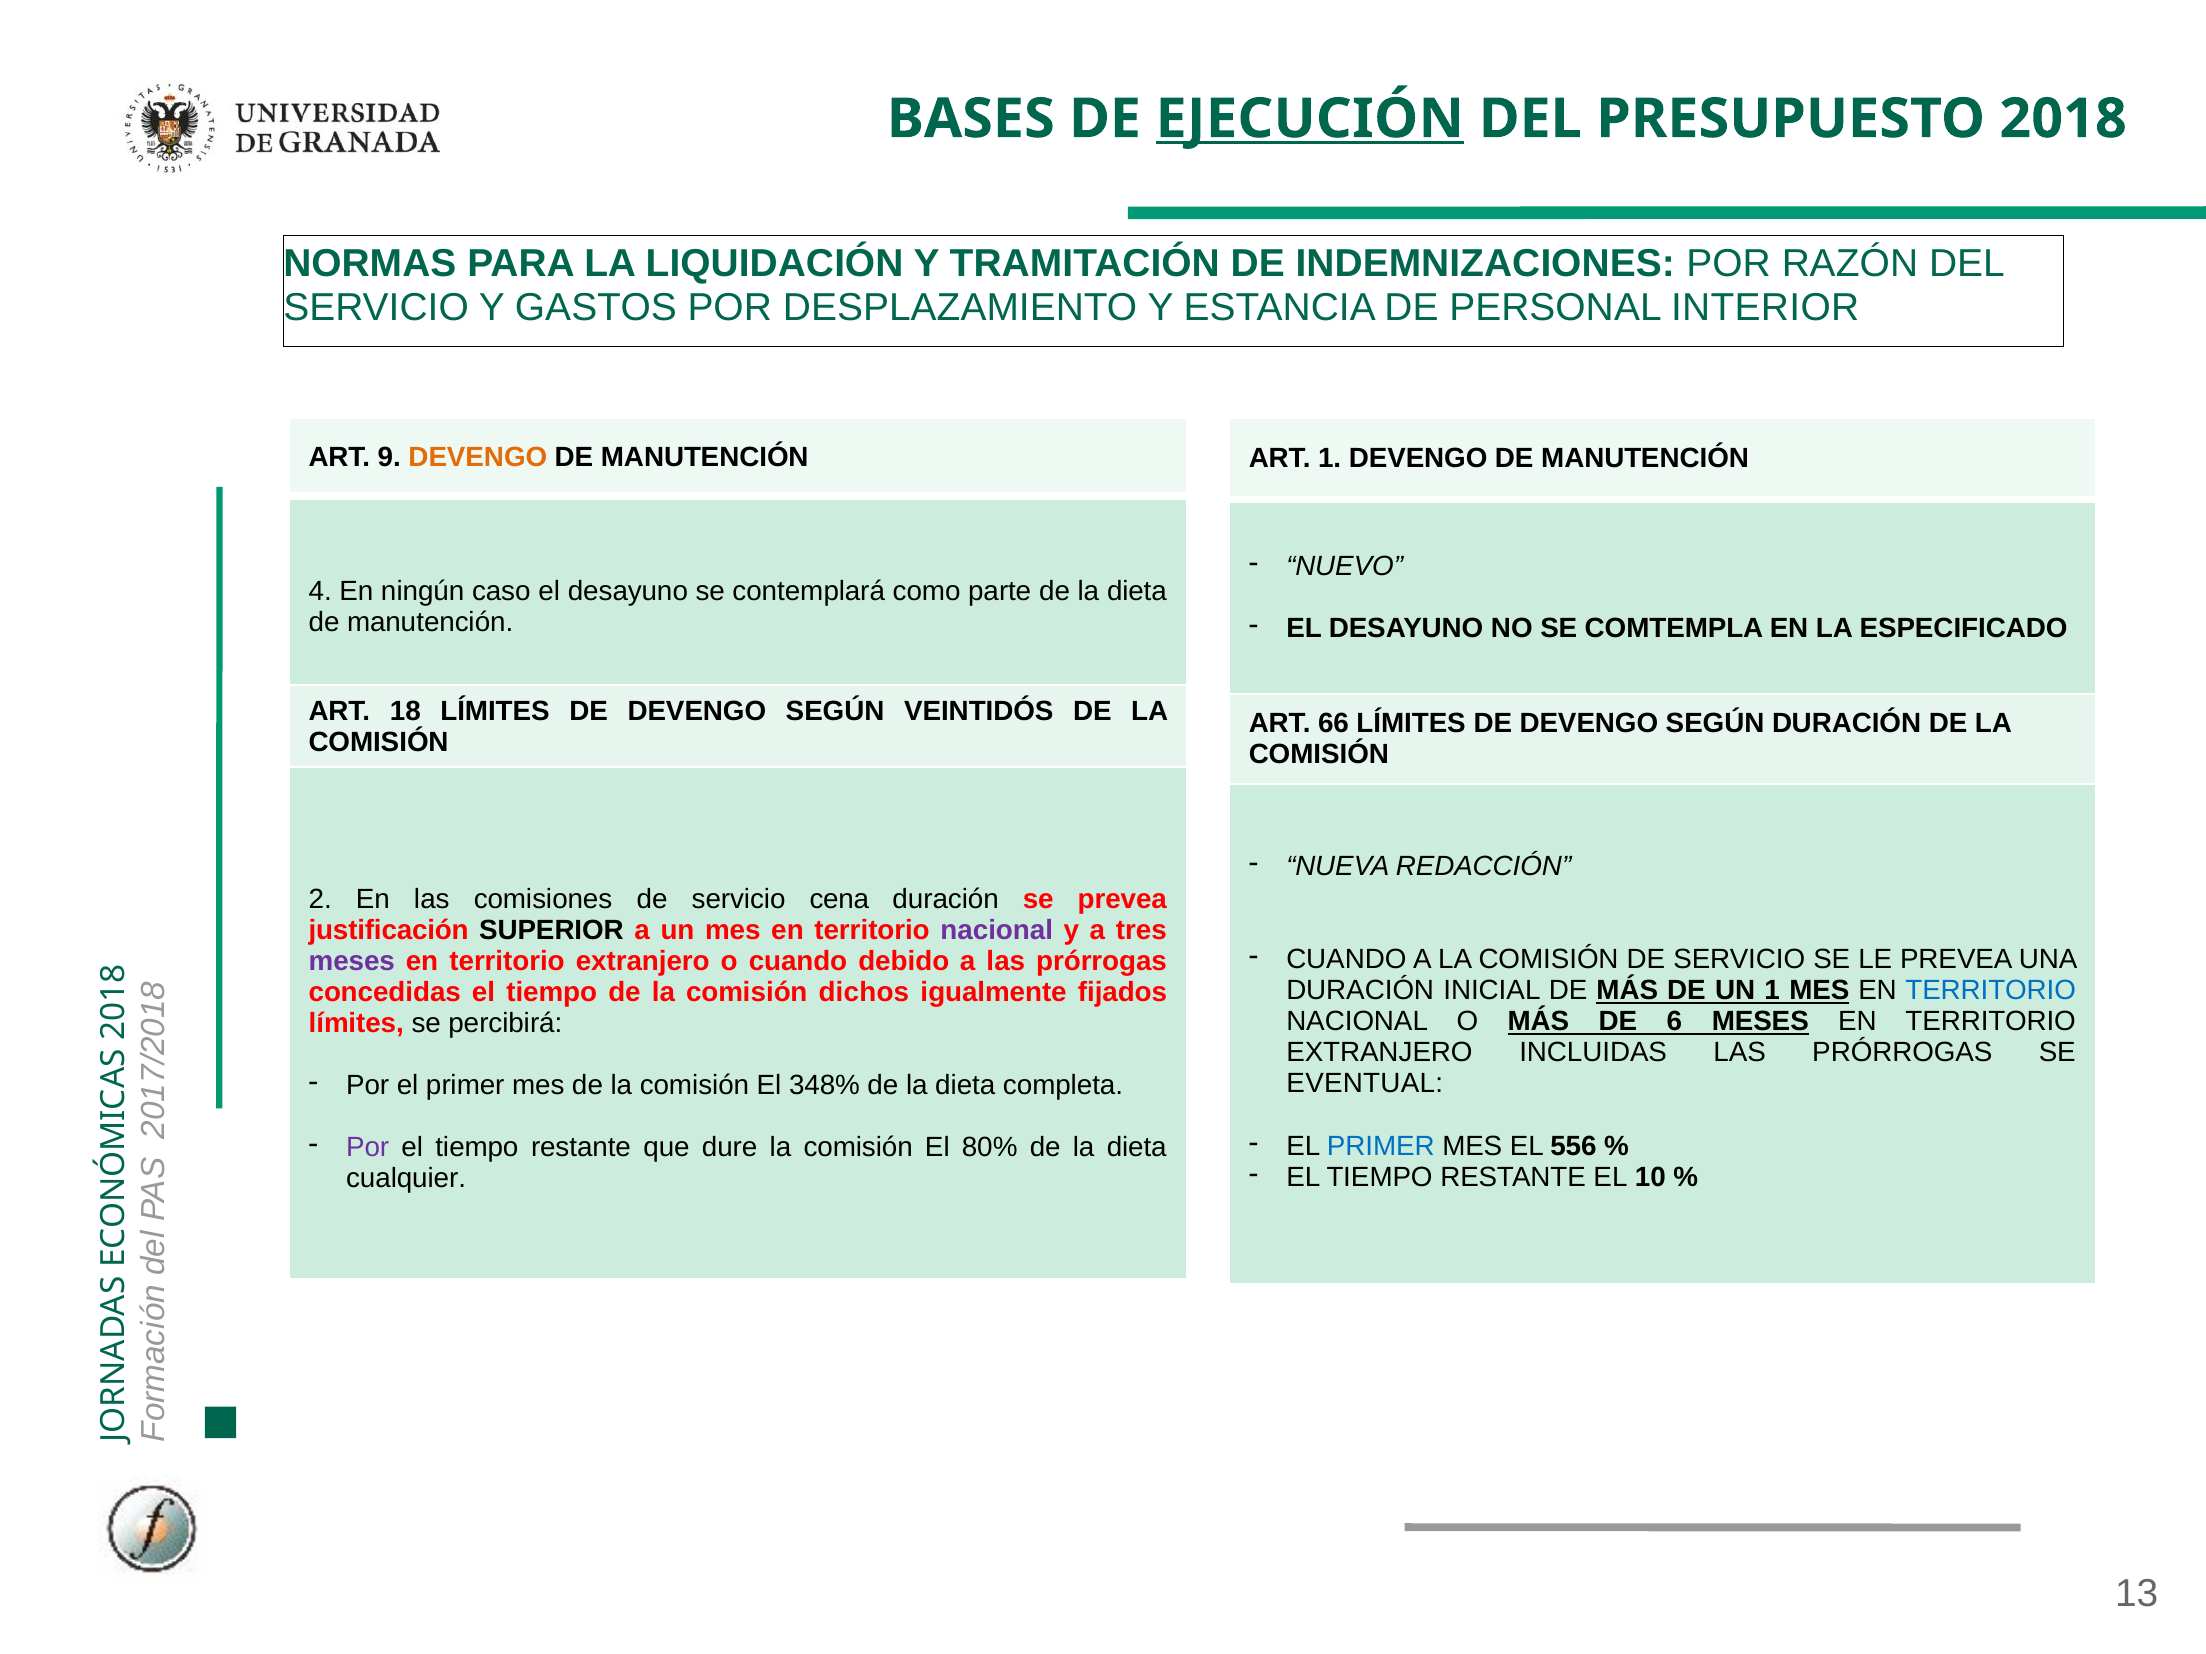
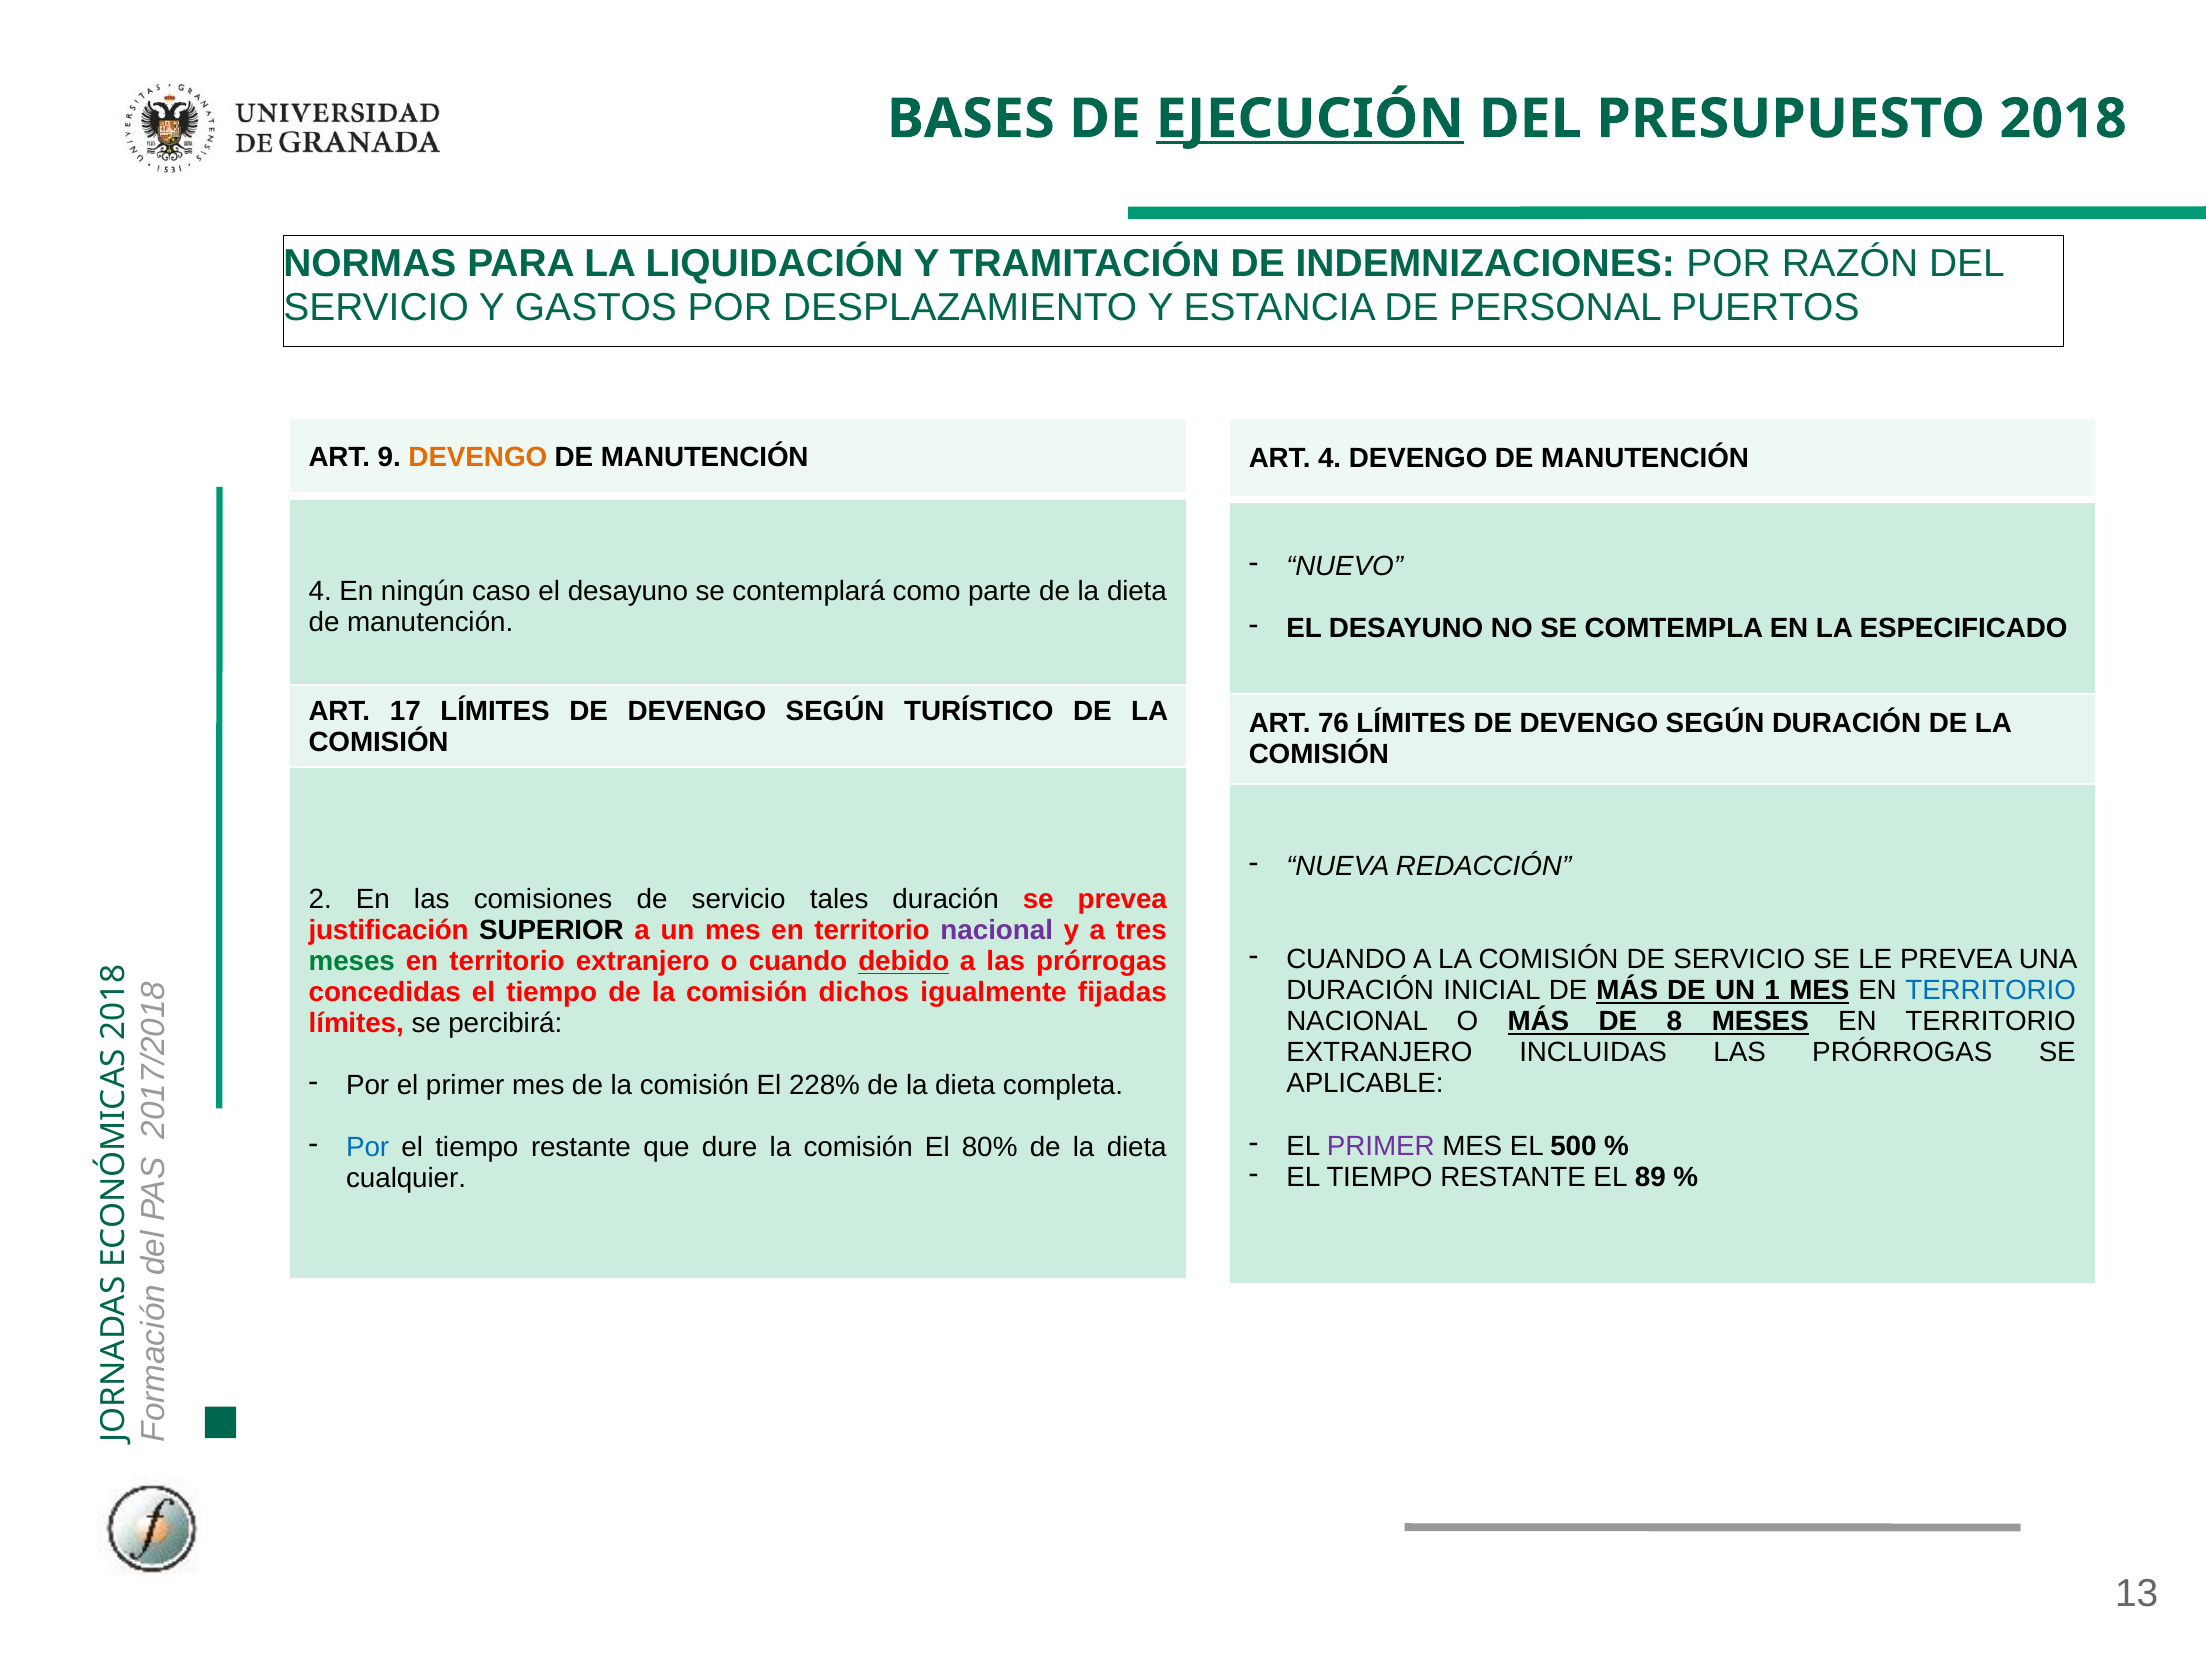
INTERIOR: INTERIOR -> PUERTOS (1765, 307)
ART 1: 1 -> 4 (1330, 459)
18: 18 -> 17 (405, 711)
VEINTIDÓS: VEINTIDÓS -> TURÍSTICO (979, 711)
66: 66 -> 76 (1333, 724)
cena: cena -> tales (839, 900)
meses colour: purple -> green (352, 962)
debido underline: none -> present (904, 962)
fijados: fijados -> fijadas (1122, 993)
DE 6: 6 -> 8 (1674, 1022)
EVENTUAL: EVENTUAL -> APLICABLE (1365, 1084)
348%: 348% -> 228% (824, 1086)
PRIMER colour: blue -> purple (1381, 1146)
556: 556 -> 500 (1573, 1146)
Por colour: purple -> blue (368, 1148)
10: 10 -> 89 (1650, 1177)
